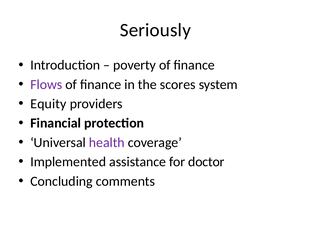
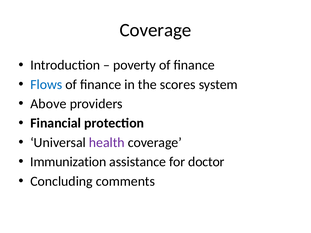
Seriously: Seriously -> Coverage (155, 30)
Flows colour: purple -> blue (46, 85)
Equity: Equity -> Above (48, 104)
Implemented: Implemented -> Immunization (68, 162)
